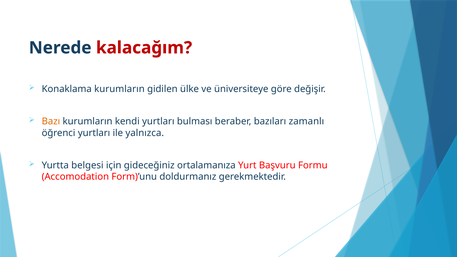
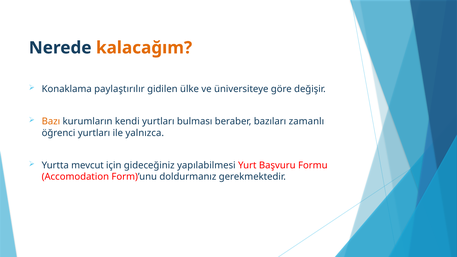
kalacağım colour: red -> orange (144, 48)
Konaklama kurumların: kurumların -> paylaştırılır (119, 89)
belgesi: belgesi -> mevcut (87, 165)
ortalamanıza: ortalamanıza -> yapılabilmesi (206, 165)
